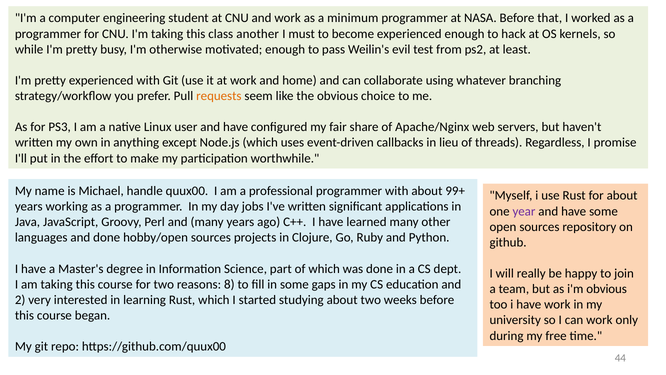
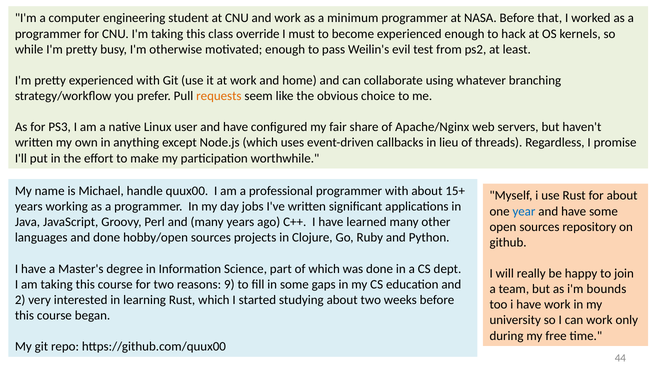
another: another -> override (258, 34)
99+: 99+ -> 15+ (455, 191)
year colour: purple -> blue (524, 211)
8: 8 -> 9 (229, 284)
i'm obvious: obvious -> bounds (606, 289)
